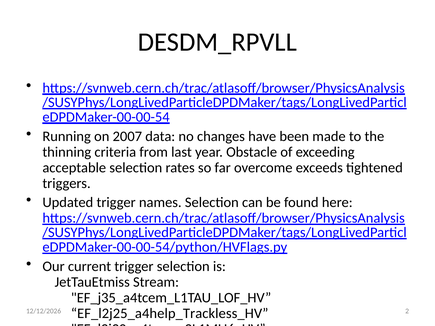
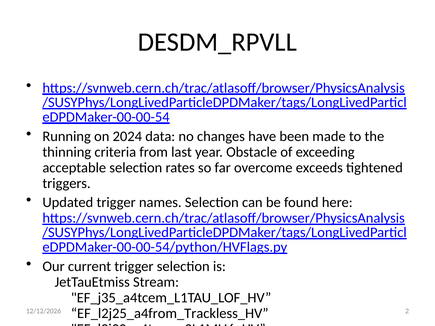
2007: 2007 -> 2024 (127, 136)
EF_l2j25_a4help_Trackless_HV: EF_l2j25_a4help_Trackless_HV -> EF_l2j25_a4from_Trackless_HV (170, 314)
